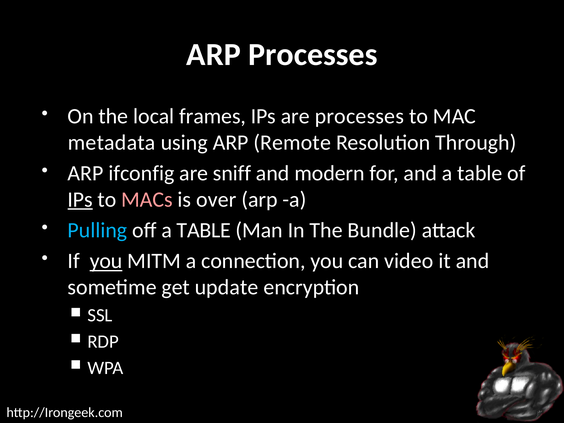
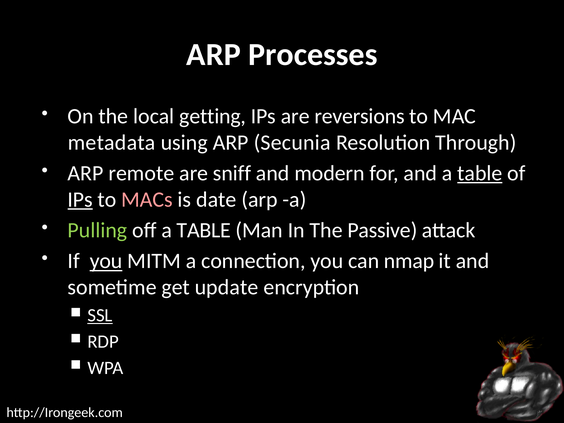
frames: frames -> getting (213, 116)
are processes: processes -> reversions (360, 116)
Remote: Remote -> Secunia (292, 143)
ifconfig: ifconfig -> remote (141, 173)
table underline: none -> present (480, 173)
over: over -> date (216, 200)
Pulling colour: light blue -> light green (97, 230)
Bundle: Bundle -> Passive (382, 230)
video: video -> nmap (409, 261)
SSL underline: none -> present (100, 315)
